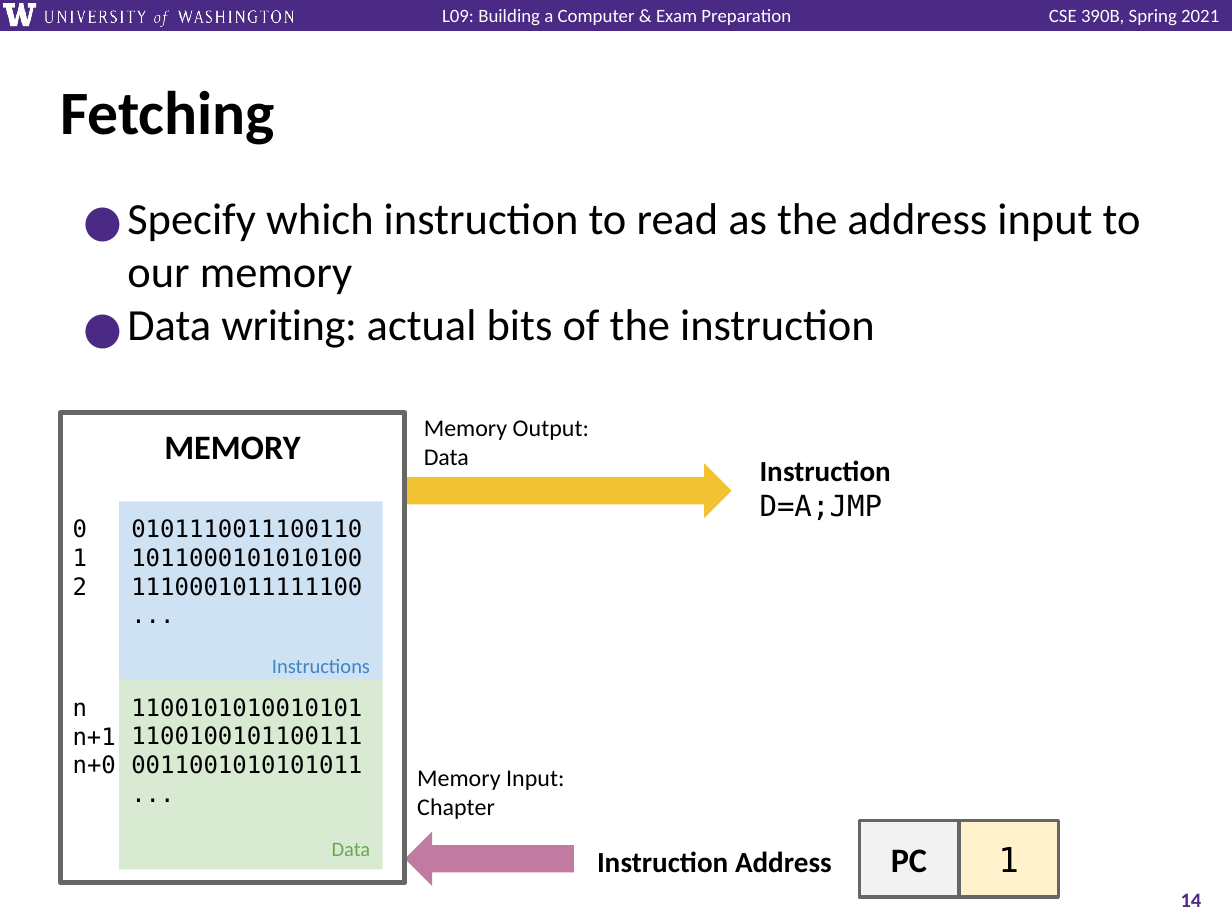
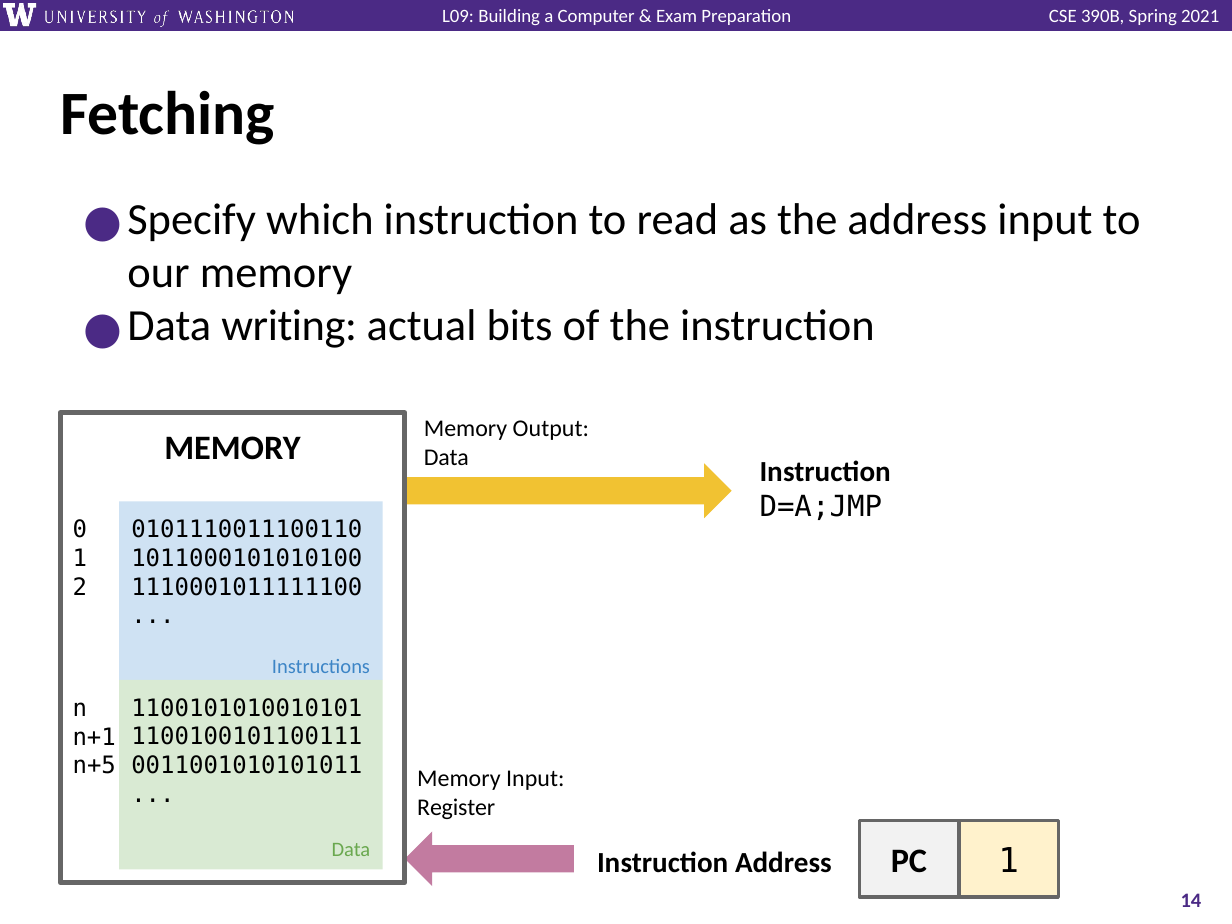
n+0: n+0 -> n+5 (94, 766)
Chapter: Chapter -> Register (456, 807)
